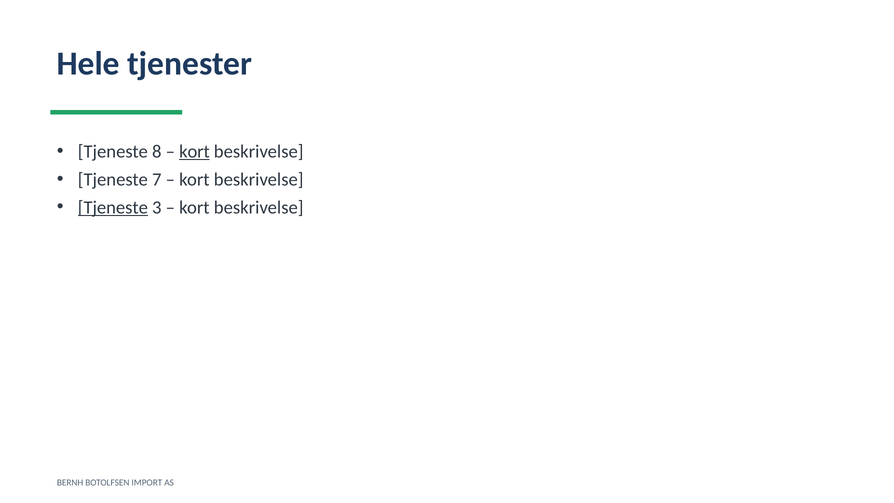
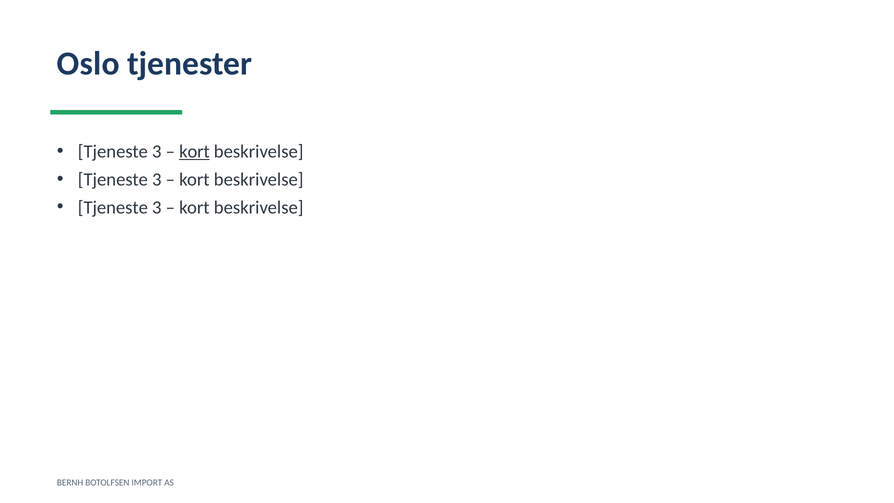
Hele: Hele -> Oslo (88, 64)
8: 8 -> 3 (157, 151)
7: 7 -> 3 (157, 179)
Tjeneste underline: present -> none (113, 207)
